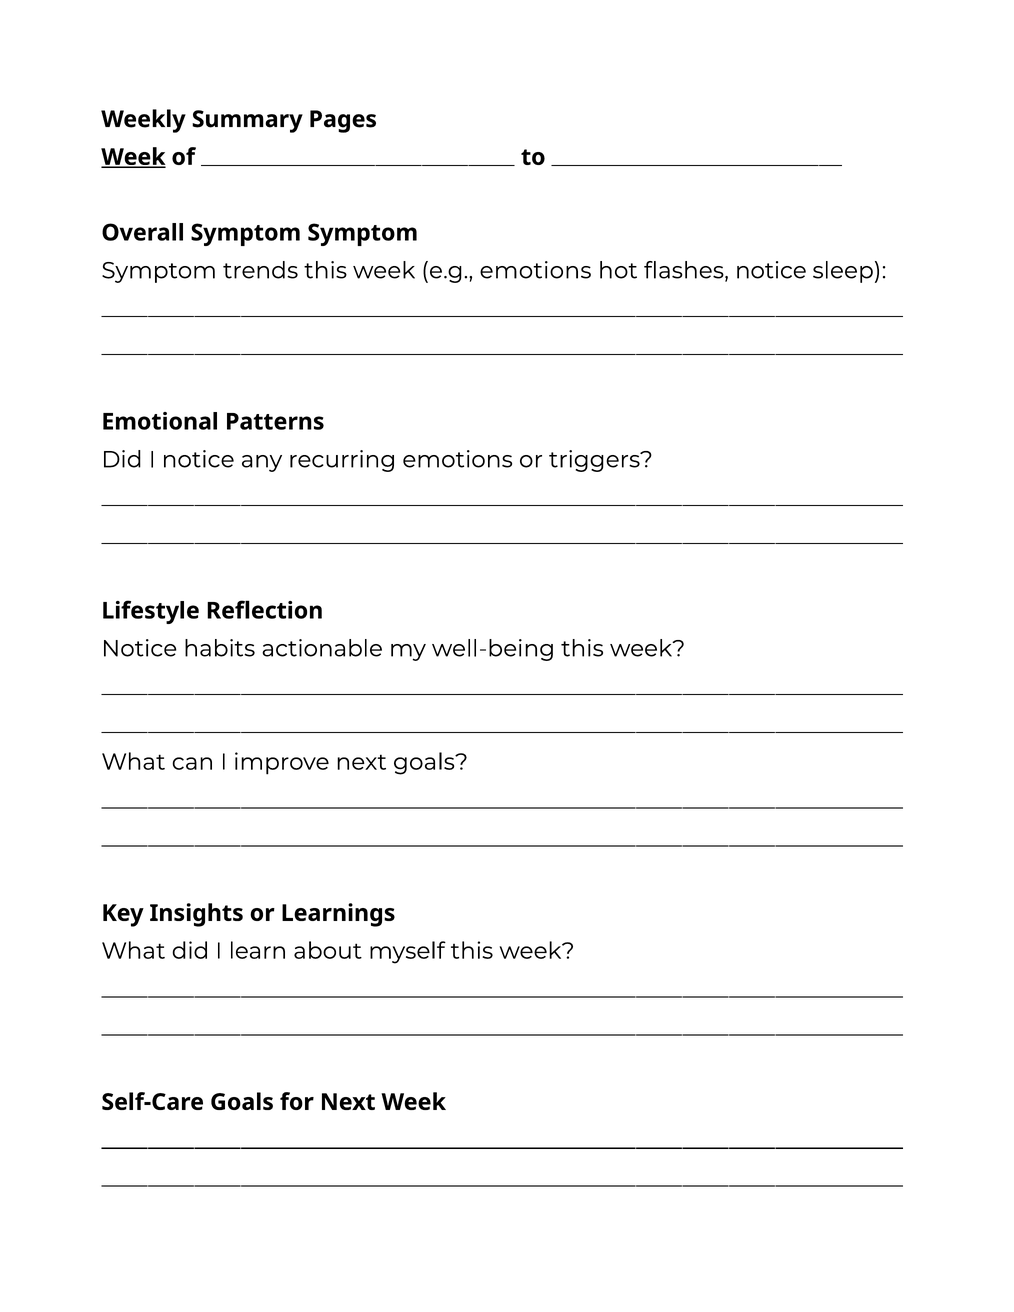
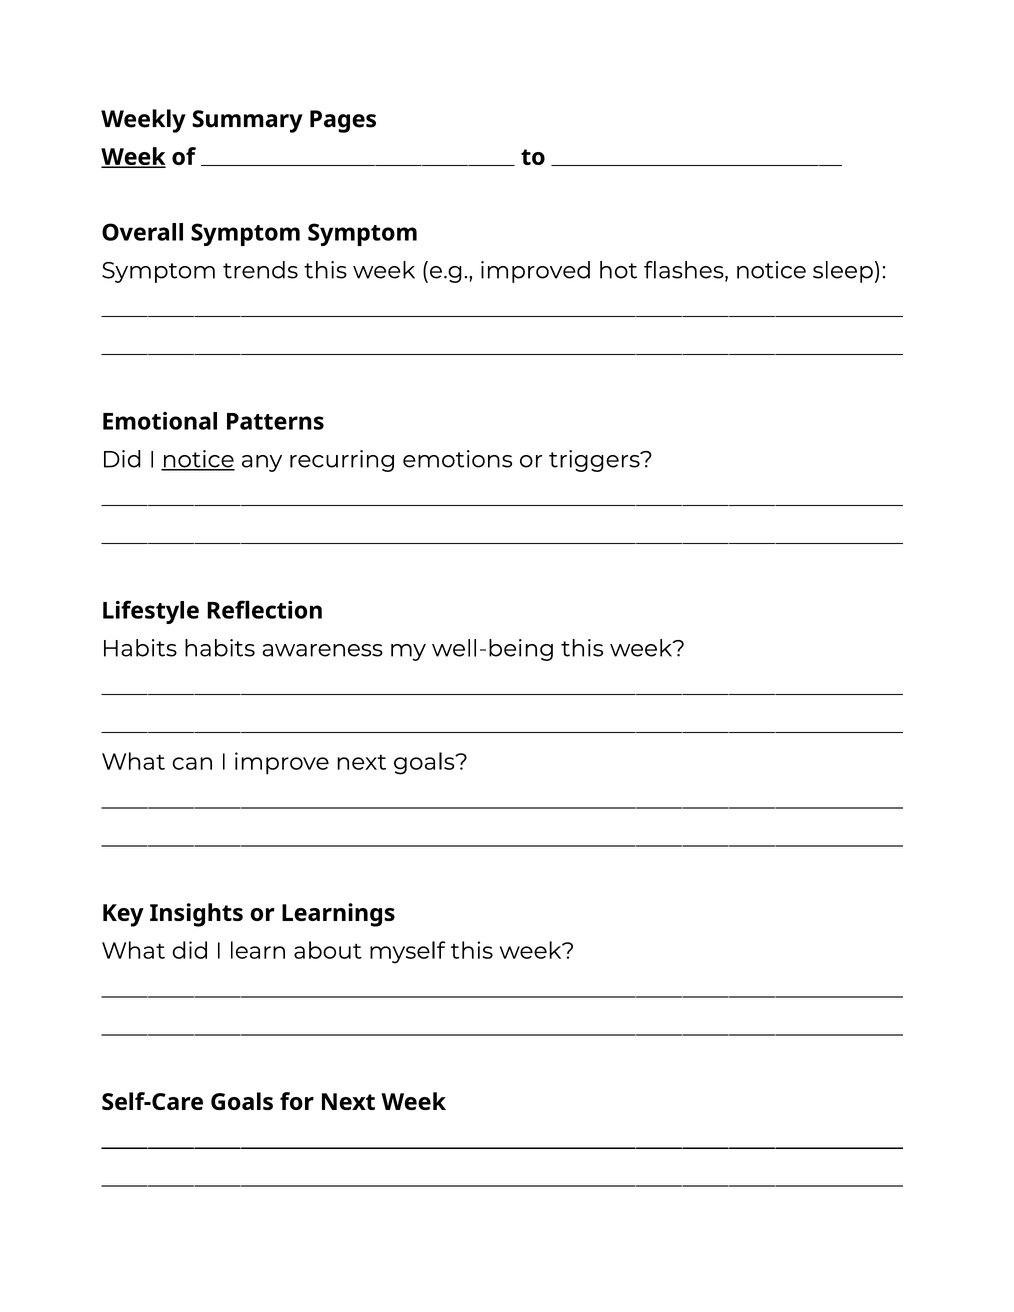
e.g emotions: emotions -> improved (536, 271)
notice underline: none -> present (198, 460)
Notice: Notice -> Habits (139, 649)
actionable: actionable -> awareness (322, 649)
